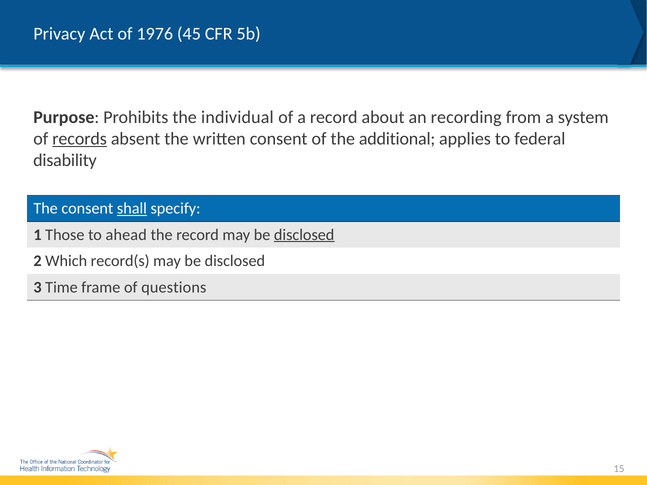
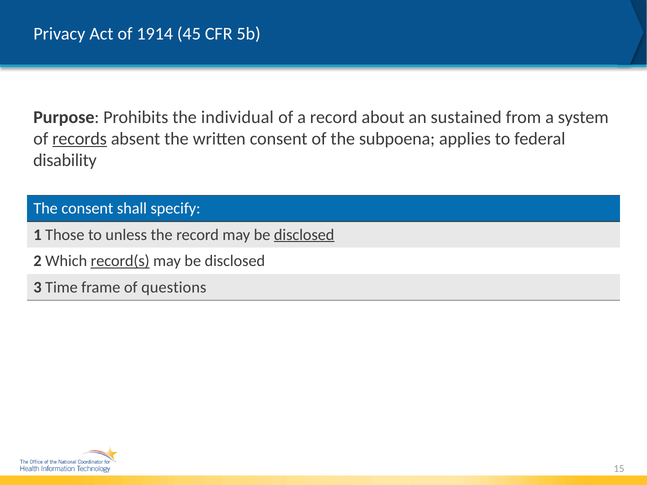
1976: 1976 -> 1914 (155, 34)
recording: recording -> sustained (466, 117)
additional: additional -> subpoena (397, 139)
shall underline: present -> none (132, 209)
ahead: ahead -> unless (126, 235)
record(s underline: none -> present (120, 261)
